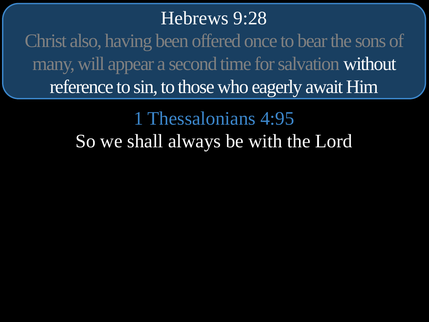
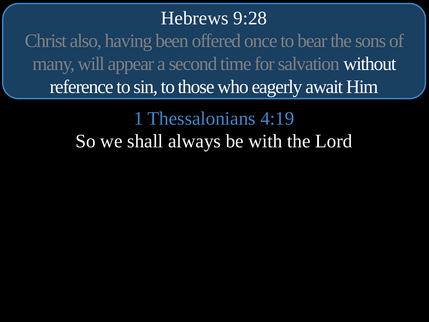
4:95: 4:95 -> 4:19 (277, 118)
